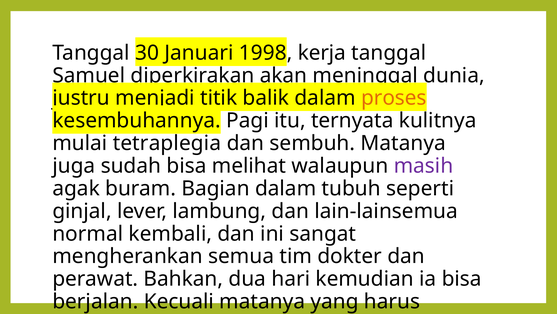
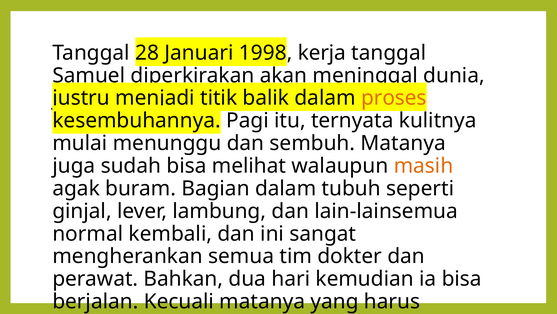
30: 30 -> 28 (147, 53)
tetraplegia: tetraplegia -> menunggu (167, 143)
masih colour: purple -> orange (423, 166)
